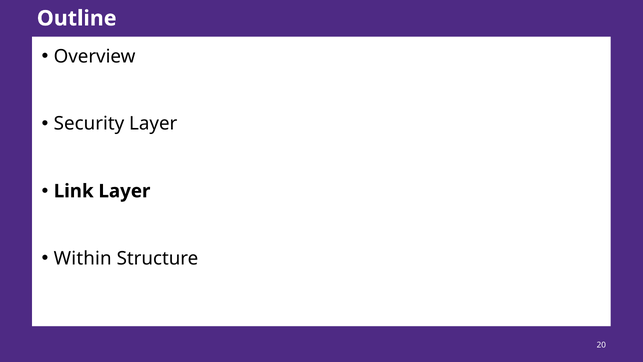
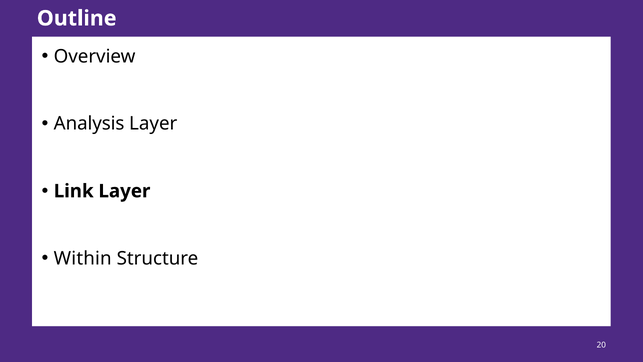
Security: Security -> Analysis (89, 124)
